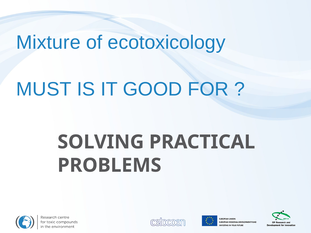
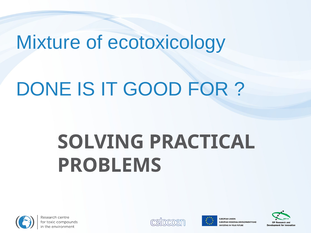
MUST: MUST -> DONE (44, 89)
